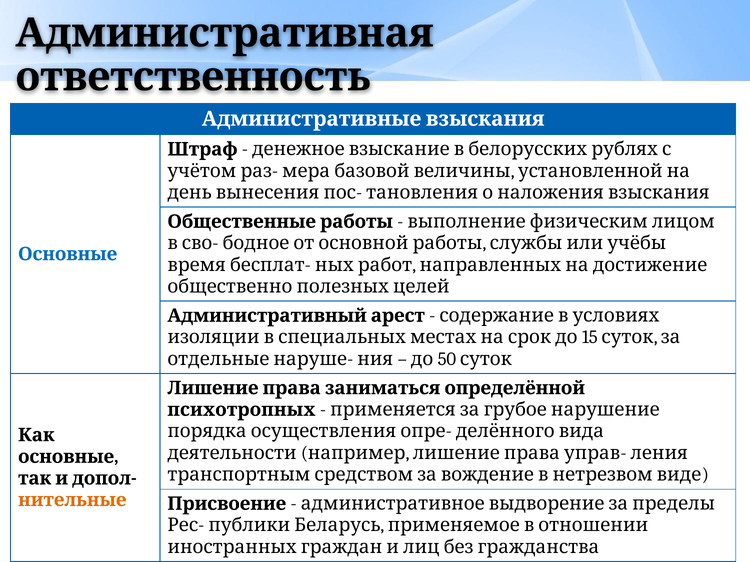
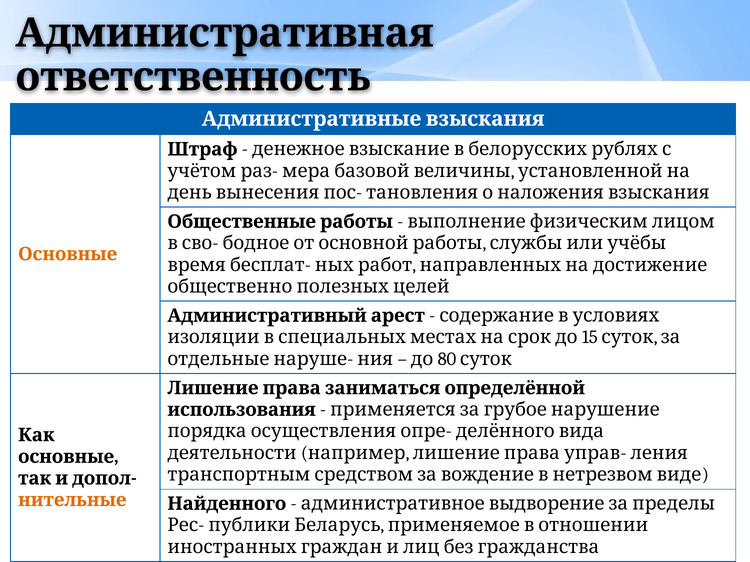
Основные colour: blue -> orange (68, 254)
50: 50 -> 80 (447, 359)
психотропных: психотропных -> использования (242, 410)
Присвоение: Присвоение -> Найденного (227, 504)
